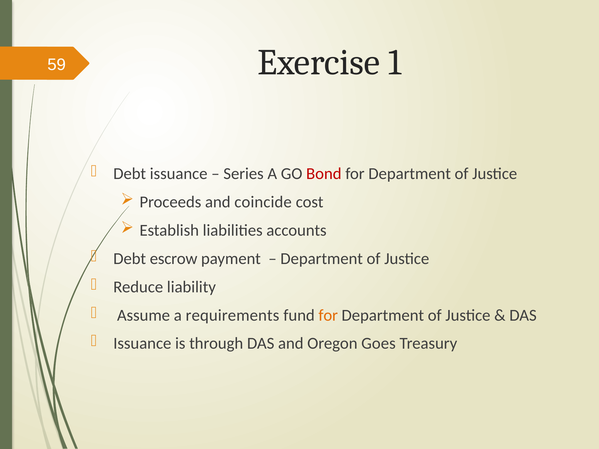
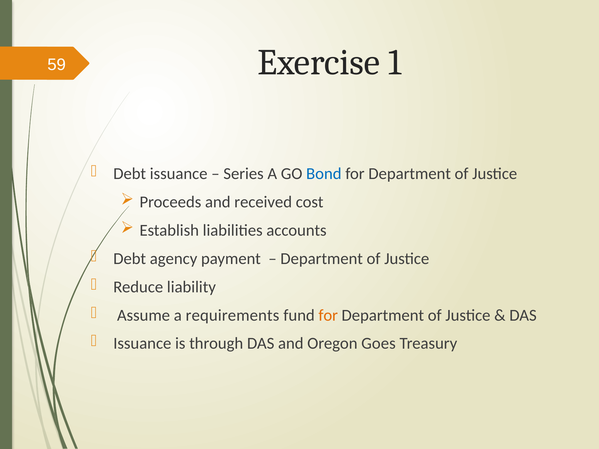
Bond colour: red -> blue (324, 174)
coincide: coincide -> received (263, 202)
escrow: escrow -> agency (174, 259)
